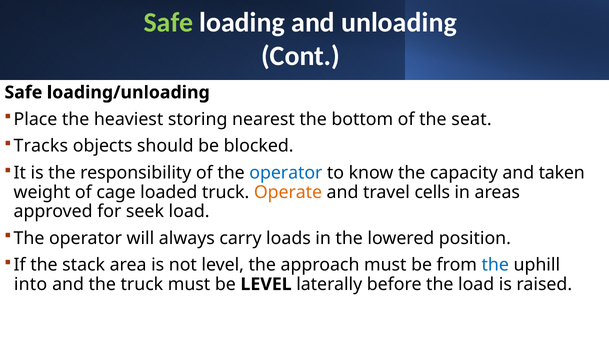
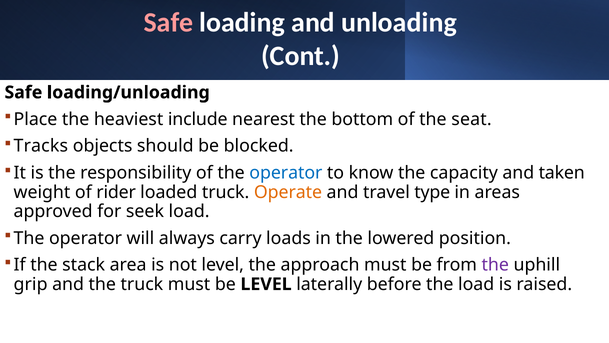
Safe colour: light green -> pink (169, 23)
storing: storing -> include (198, 119)
cage: cage -> rider (116, 192)
cells: cells -> type (432, 192)
the colour: blue -> purple (495, 265)
into: into -> grip (31, 284)
